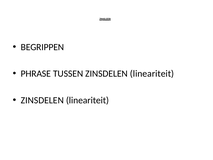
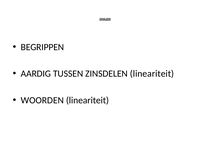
PHRASE: PHRASE -> AARDIG (36, 74)
ZINSDELEN: ZINSDELEN -> WOORDEN (42, 100)
